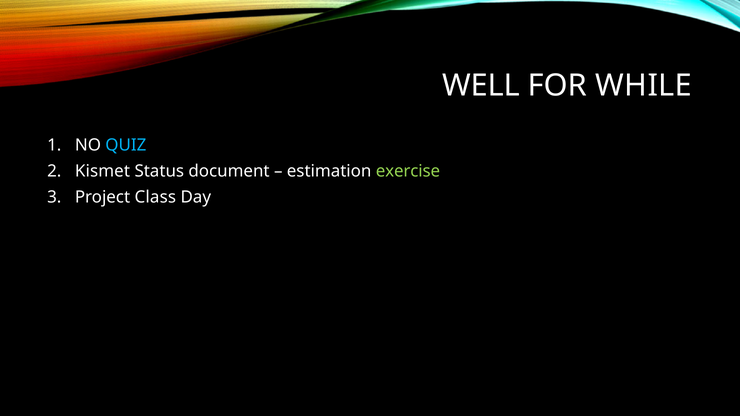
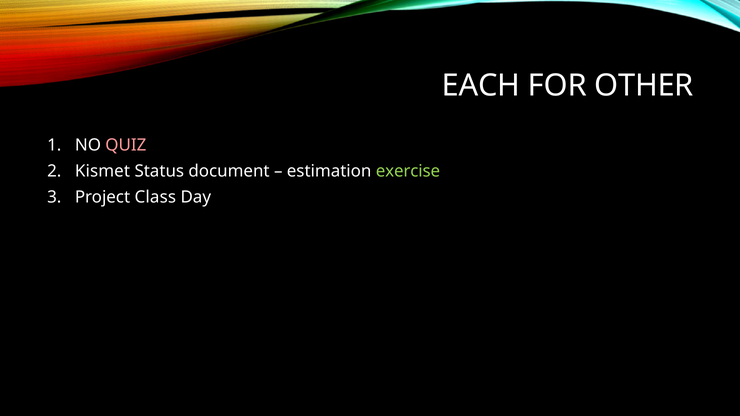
WELL: WELL -> EACH (481, 85)
WHILE: WHILE -> OTHER (644, 85)
QUIZ colour: light blue -> pink (126, 145)
